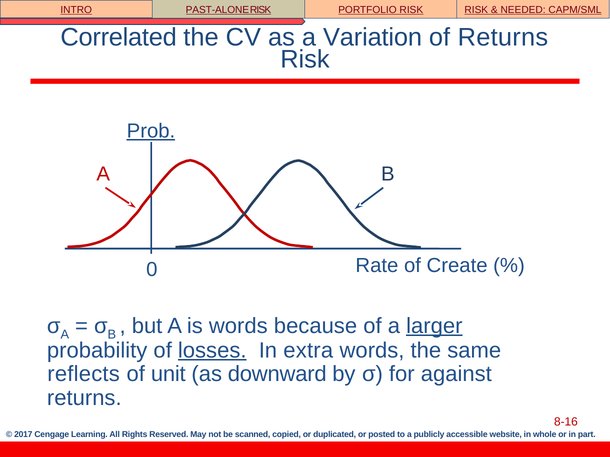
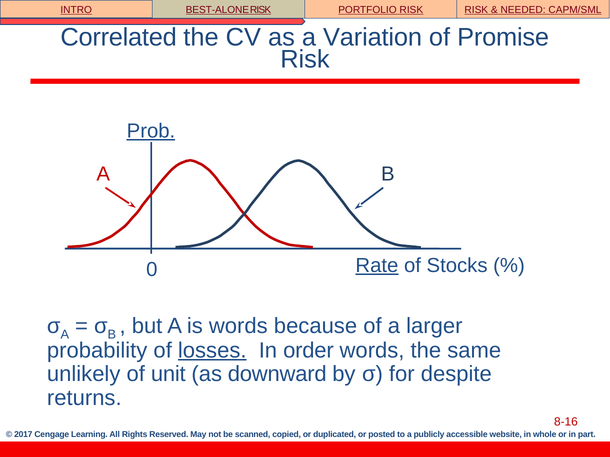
PAST-ALONE: PAST-ALONE -> BEST-ALONE (217, 10)
of Returns: Returns -> Promise (503, 38)
Rate underline: none -> present (377, 266)
Create: Create -> Stocks (457, 266)
larger underline: present -> none (434, 326)
extra: extra -> order (308, 351)
reflects: reflects -> unlikely (84, 374)
against: against -> despite (456, 374)
